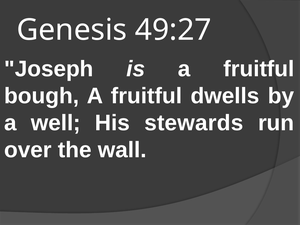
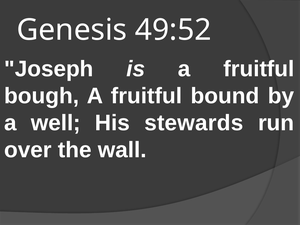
49:27: 49:27 -> 49:52 (173, 30)
dwells: dwells -> bound (225, 96)
